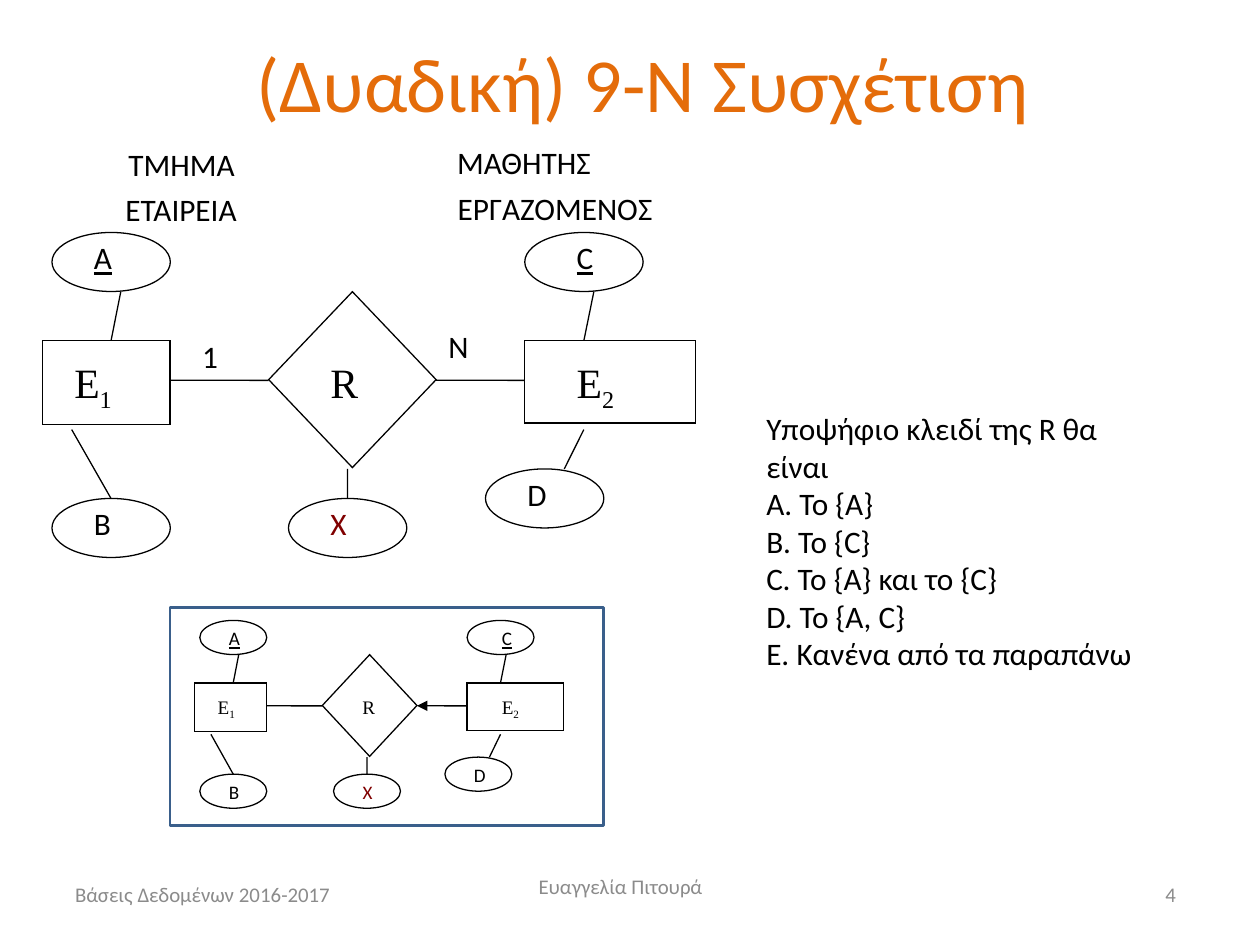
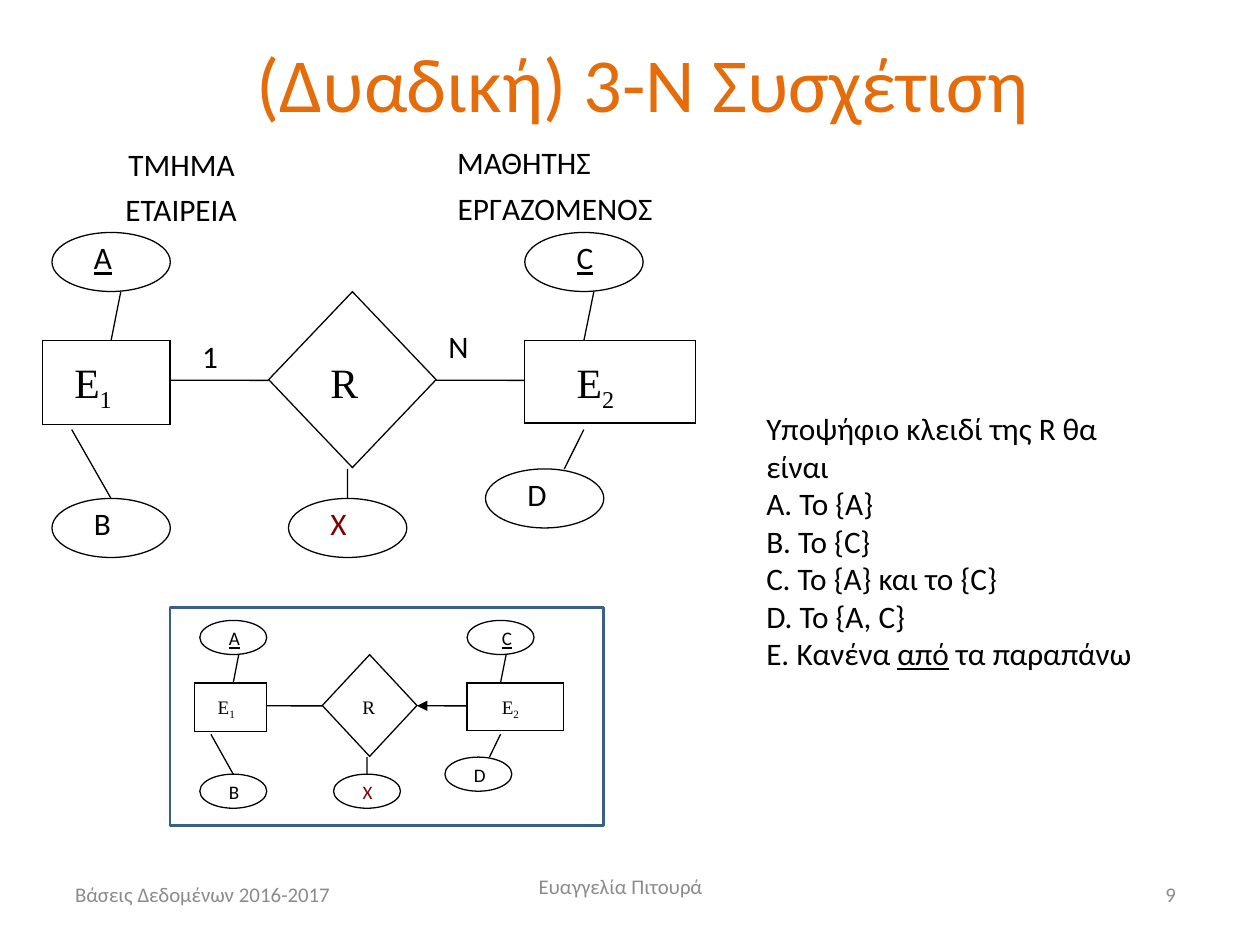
9-Ν: 9-Ν -> 3-Ν (639, 88)
από underline: none -> present (923, 656)
4: 4 -> 9 (1171, 896)
